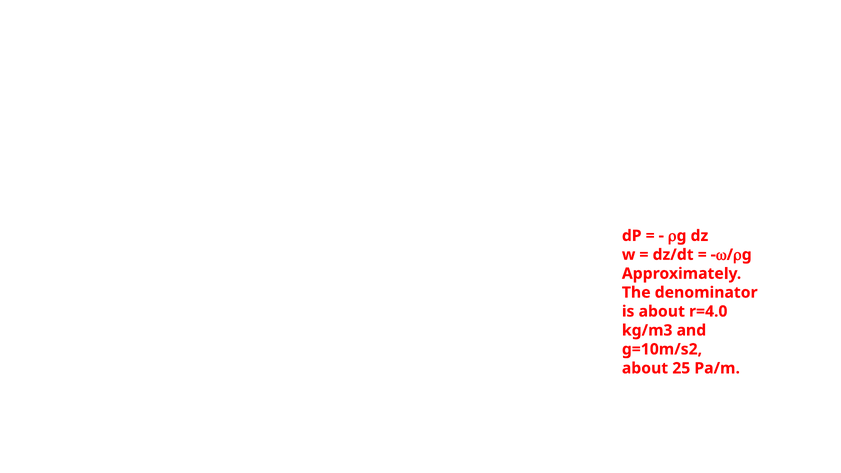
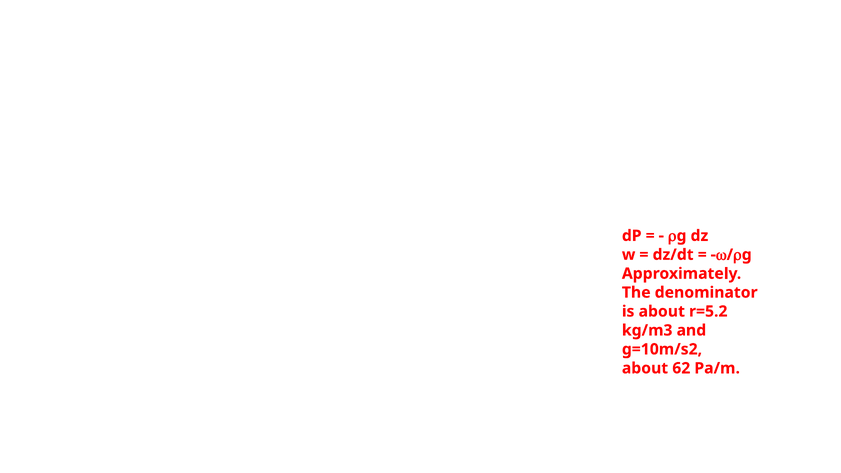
r=4.0: r=4.0 -> r=5.2 (708, 311)
25: 25 -> 62 (681, 368)
